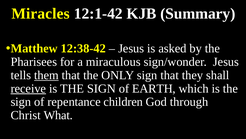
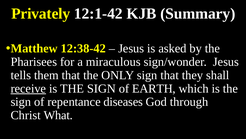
Miracles: Miracles -> Privately (41, 14)
them underline: present -> none (46, 75)
children: children -> diseases (123, 101)
